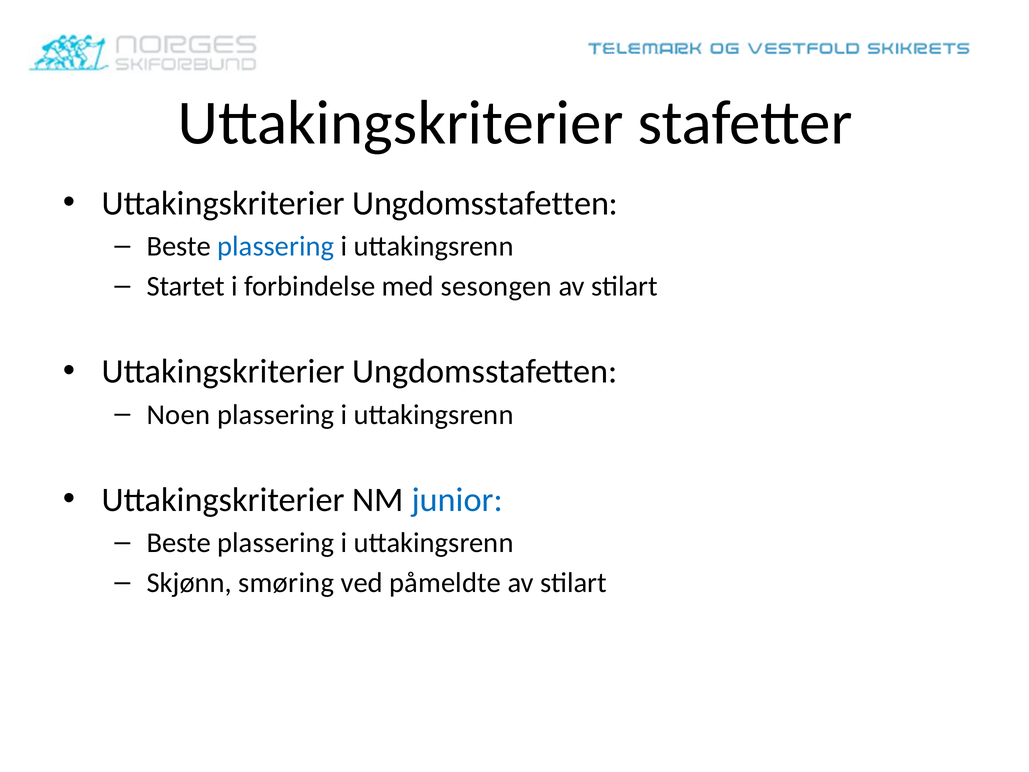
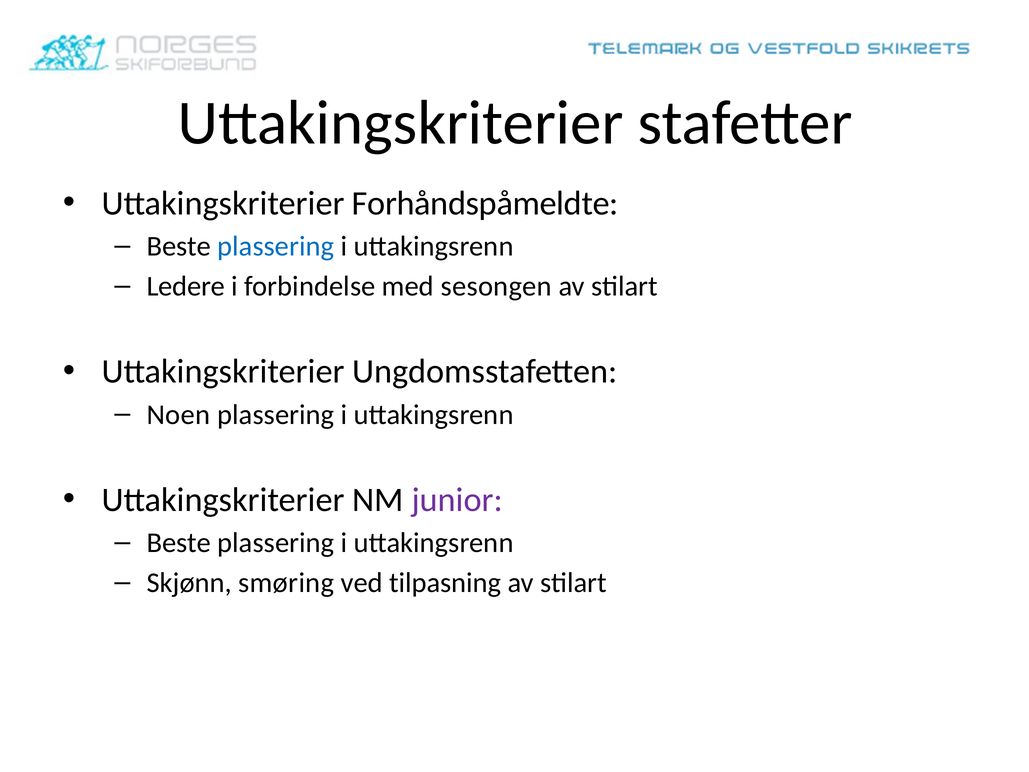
Ungdomsstafetten: Ungdomsstafetten -> Forhåndspåmeldte (485, 203)
Startet: Startet -> Ledere (186, 286)
junior colour: blue -> purple (457, 500)
påmeldte: påmeldte -> tilpasning (445, 583)
